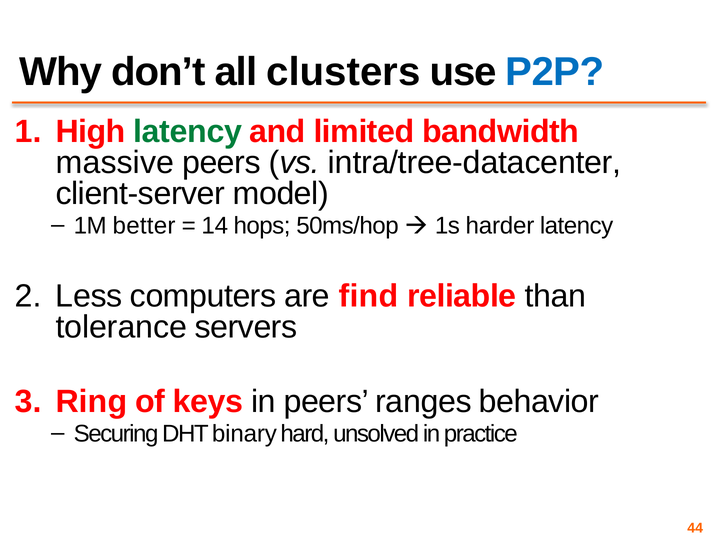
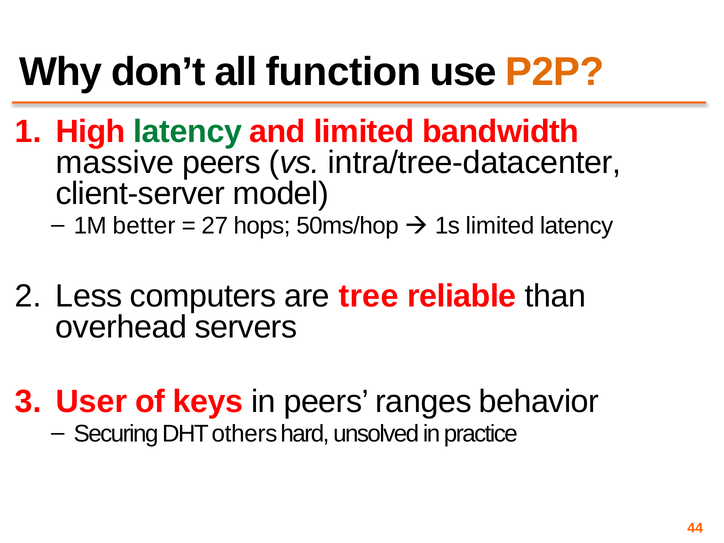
clusters: clusters -> function (344, 72)
P2P colour: blue -> orange (555, 72)
14: 14 -> 27 (215, 226)
1s harder: harder -> limited (500, 226)
find: find -> tree (369, 296)
tolerance: tolerance -> overhead (121, 327)
Ring: Ring -> User (92, 402)
binary: binary -> others (244, 434)
